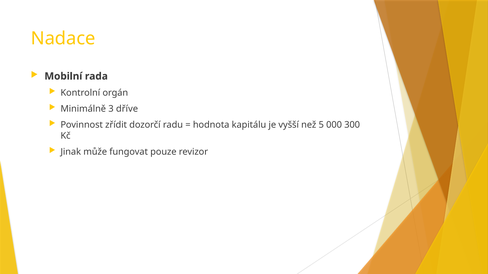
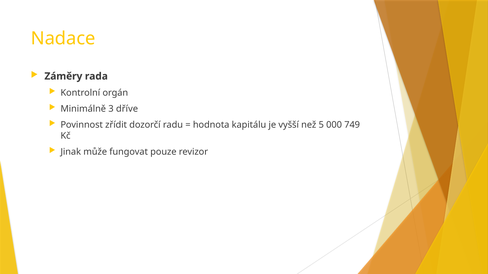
Mobilní: Mobilní -> Záměry (63, 76)
300: 300 -> 749 (352, 125)
